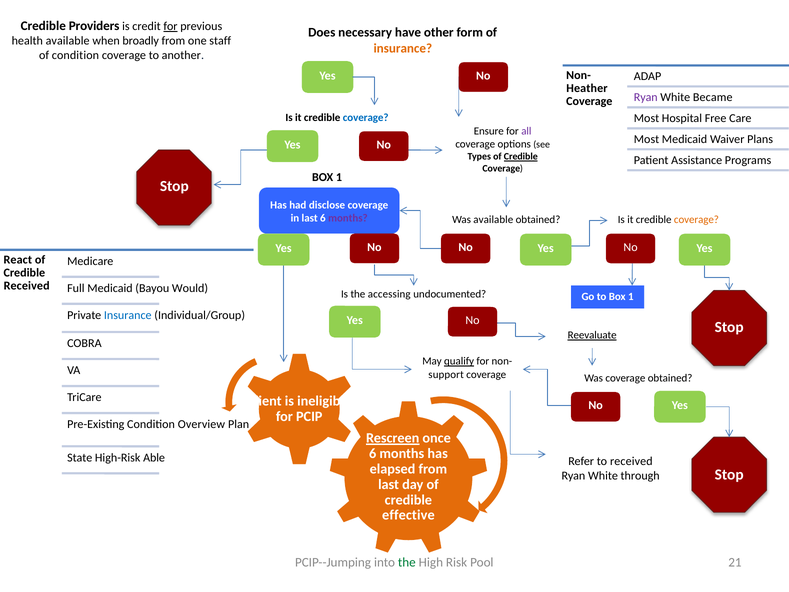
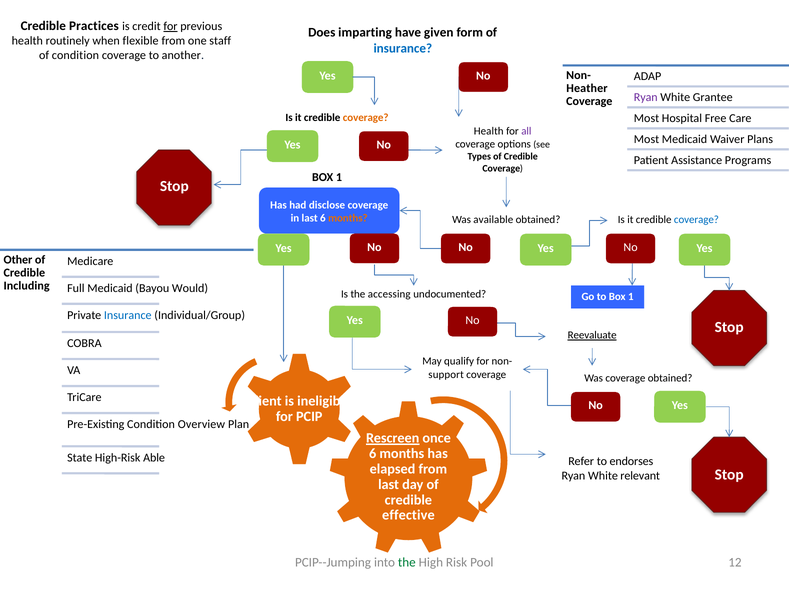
Providers: Providers -> Practices (94, 26)
necessary: necessary -> imparting (365, 32)
other: other -> given (439, 32)
health available: available -> routinely (68, 41)
broadly: broadly -> flexible (141, 41)
insurance colour: orange -> blue (403, 48)
Became: Became -> Grantee (713, 97)
coverage colour: blue -> orange (366, 118)
Ensure: Ensure -> Health (489, 131)
Credible underline: present -> none (521, 157)
months colour: purple -> orange (348, 218)
coverage colour: orange -> blue (696, 220)
React: React -> Other (18, 260)
Received: Received -> Including (27, 286)
qualify underline: present -> none (459, 361)
to received: received -> endorses (631, 461)
through: through -> relevant (640, 475)
21: 21 -> 12 (735, 562)
